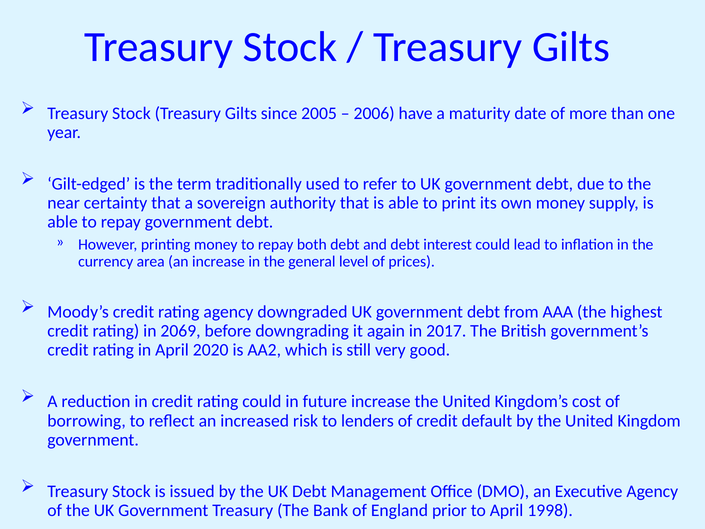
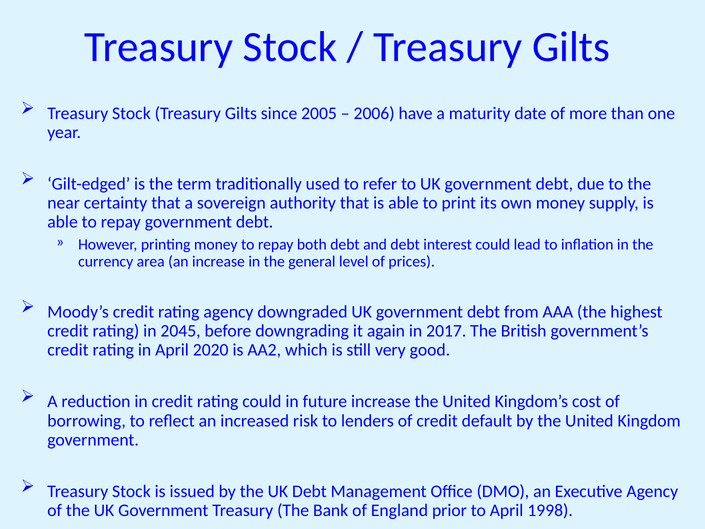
2069: 2069 -> 2045 (181, 331)
